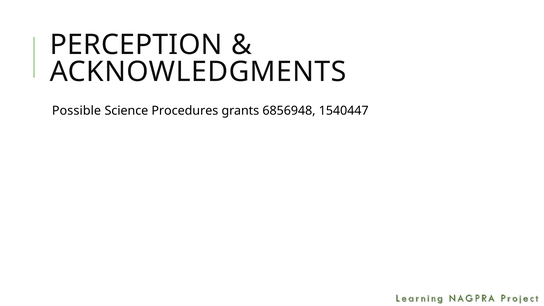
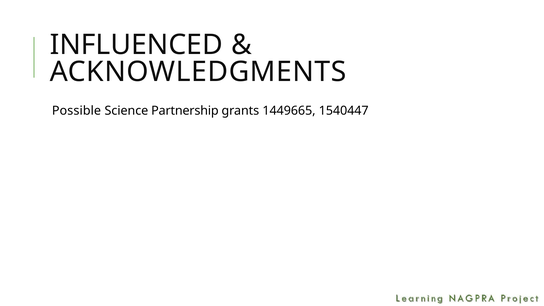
PERCEPTION: PERCEPTION -> INFLUENCED (136, 45)
Procedures: Procedures -> Partnership (185, 111)
6856948: 6856948 -> 1449665 (289, 111)
